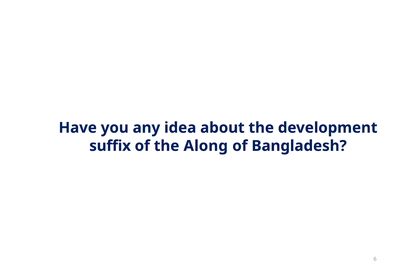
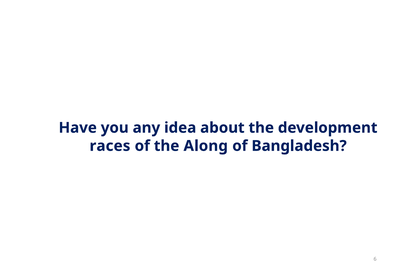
suffix: suffix -> races (110, 146)
